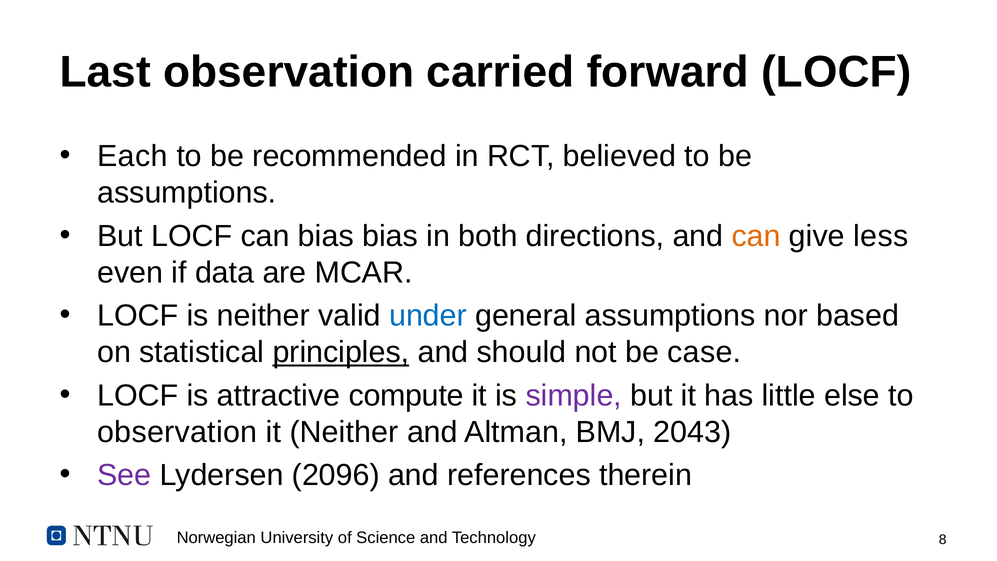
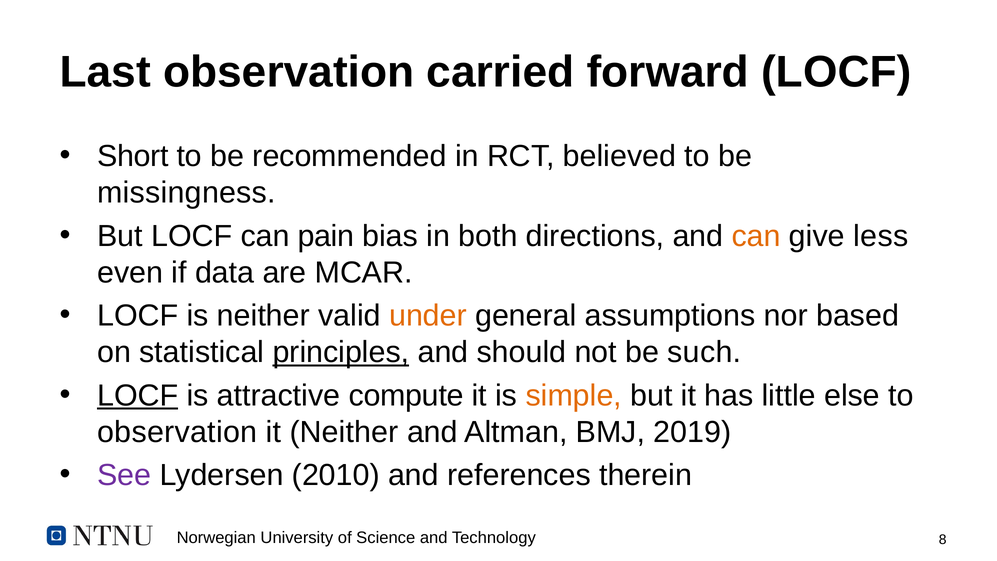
Each: Each -> Short (133, 156)
assumptions: assumptions -> missingness (187, 193)
can bias: bias -> pain (326, 236)
under colour: blue -> orange (428, 316)
case: case -> such (704, 352)
LOCF underline: none -> present (138, 395)
simple colour: purple -> orange (574, 395)
2043: 2043 -> 2019 (692, 432)
2096: 2096 -> 2010 (336, 475)
